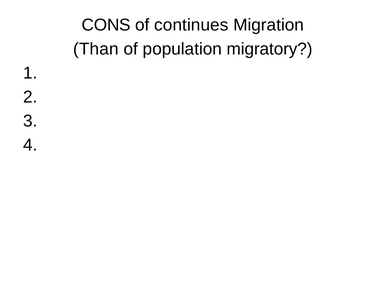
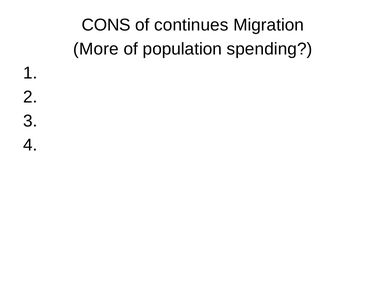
Than: Than -> More (96, 49)
migratory: migratory -> spending (270, 49)
